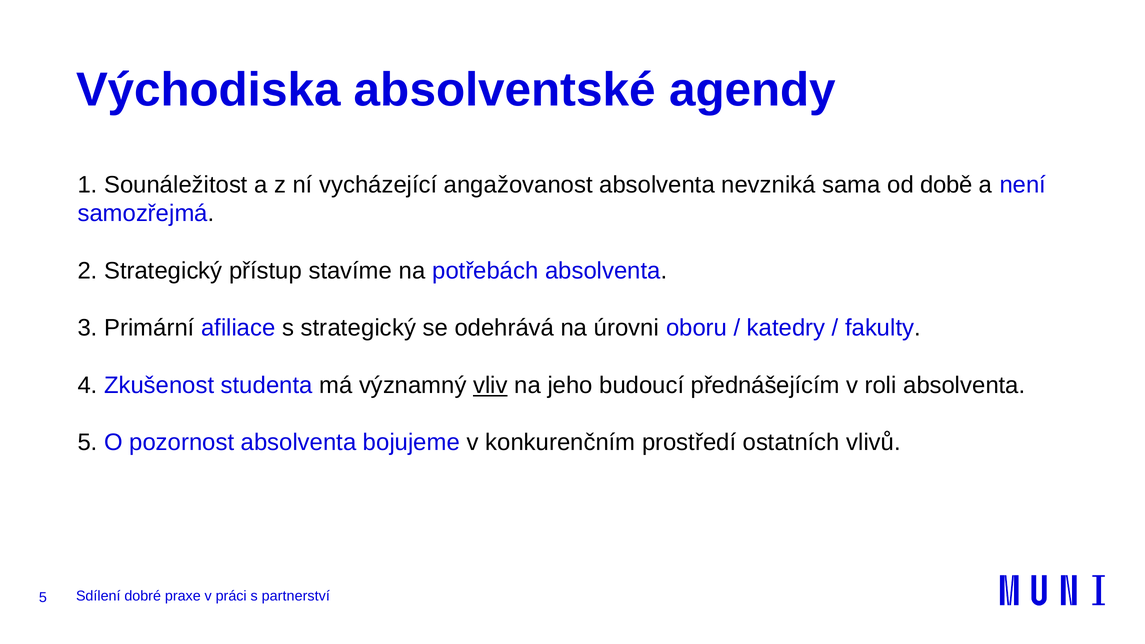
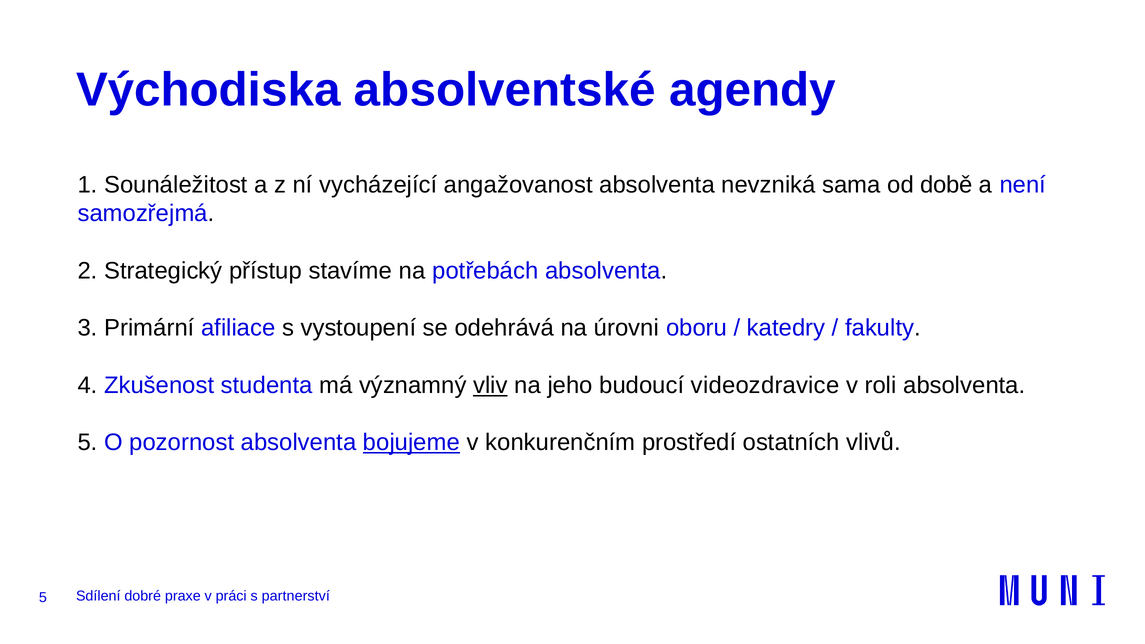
s strategický: strategický -> vystoupení (358, 328)
přednášejícím: přednášejícím -> videozdravice (765, 385)
bojujeme underline: none -> present (411, 443)
